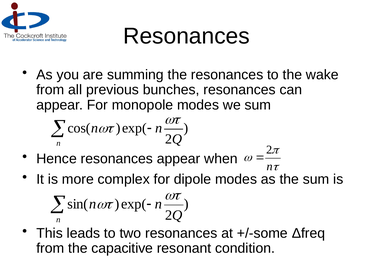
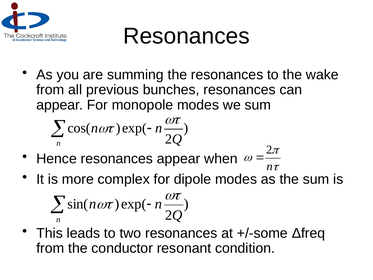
capacitive: capacitive -> conductor (122, 248)
